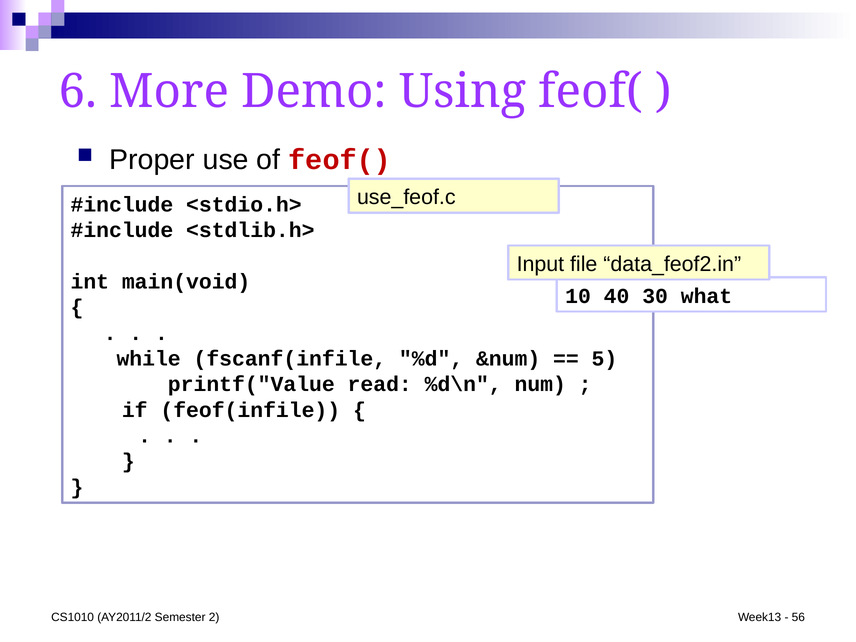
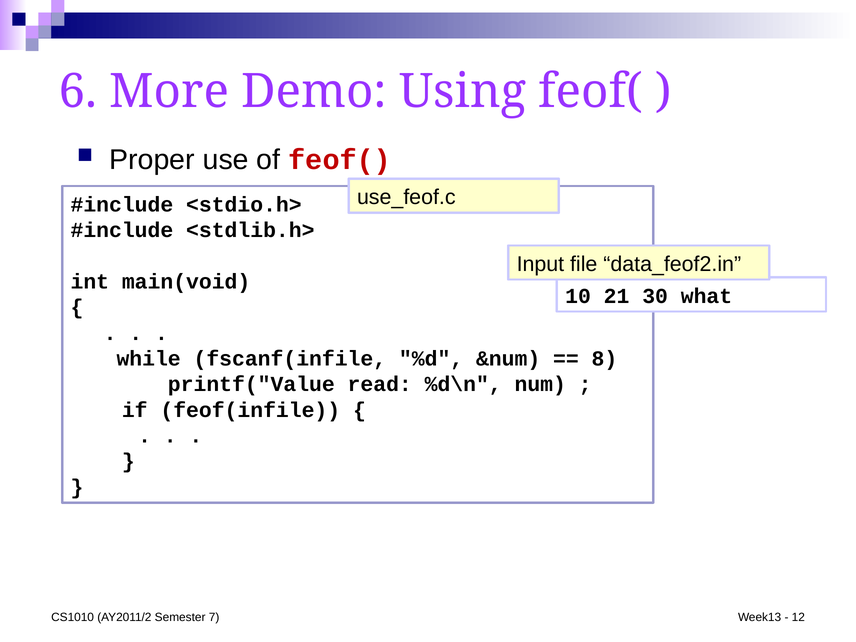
40: 40 -> 21 (617, 296)
5: 5 -> 8 (604, 359)
2: 2 -> 7 (214, 617)
56: 56 -> 12 (798, 617)
